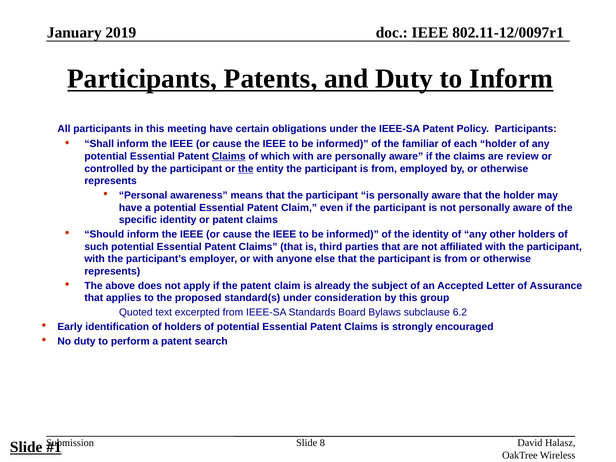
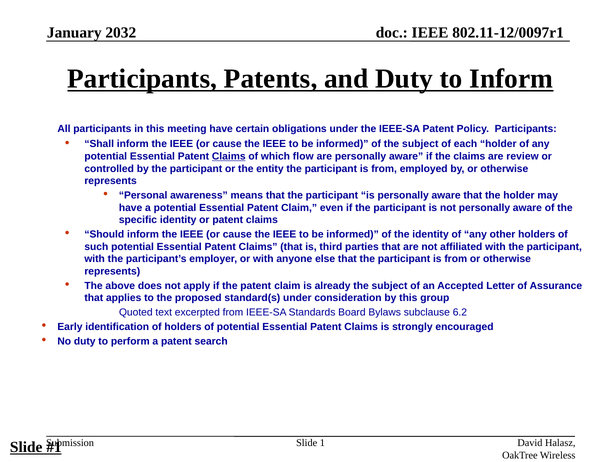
2019: 2019 -> 2032 (121, 33)
of the familiar: familiar -> subject (420, 144)
which with: with -> flow (303, 156)
the underline: present -> none (246, 169)
8: 8 -> 1 (322, 443)
